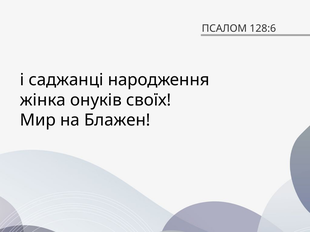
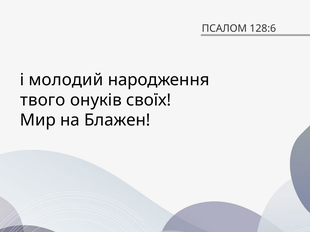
саджанці: саджанці -> молодий (66, 80)
жінка: жінка -> твого (43, 100)
